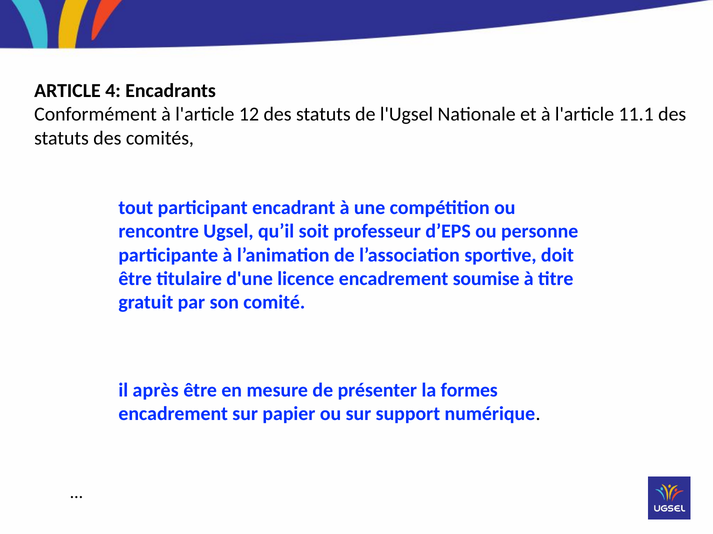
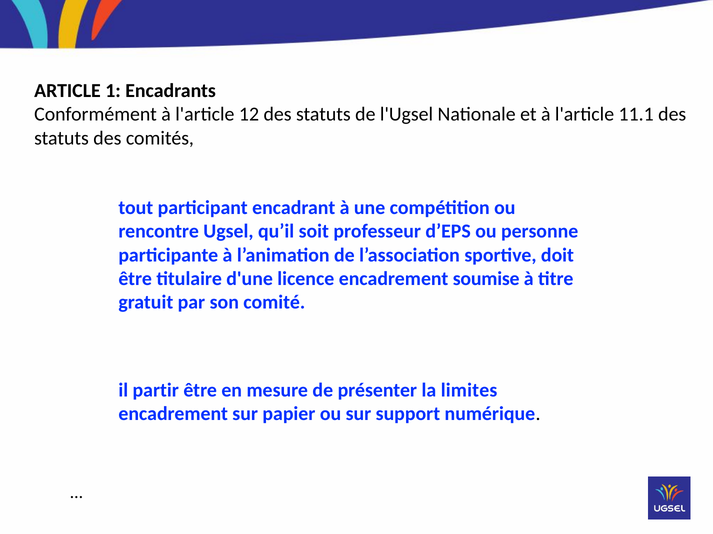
4: 4 -> 1 (113, 91)
après: après -> partir (156, 391)
formes: formes -> limites (469, 391)
